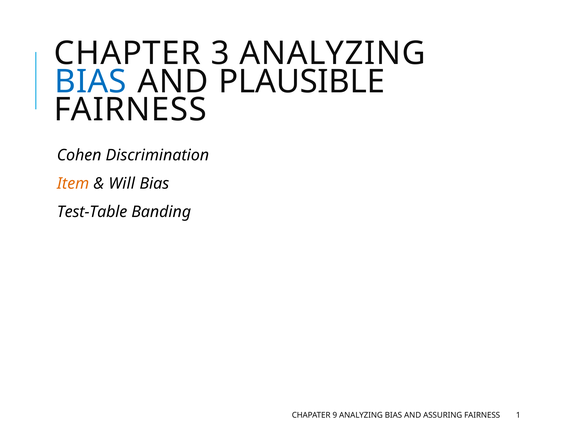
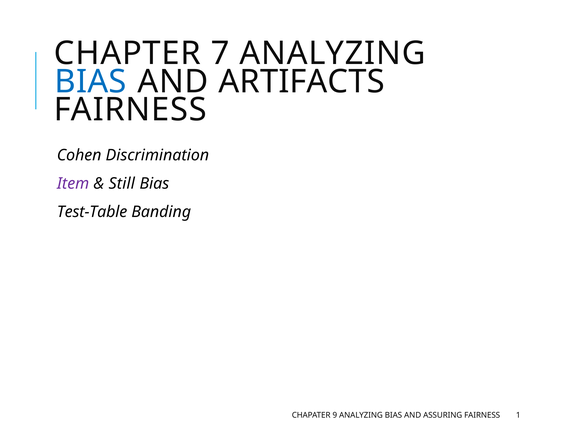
3: 3 -> 7 (220, 53)
PLAUSIBLE: PLAUSIBLE -> ARTIFACTS (302, 81)
Item colour: orange -> purple (73, 183)
Will: Will -> Still (122, 183)
